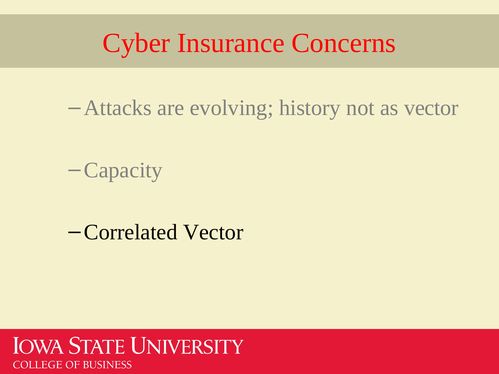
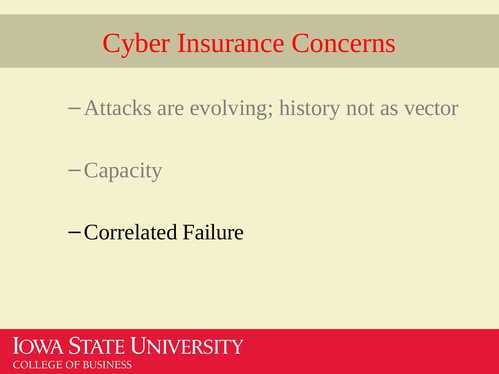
Correlated Vector: Vector -> Failure (213, 232)
